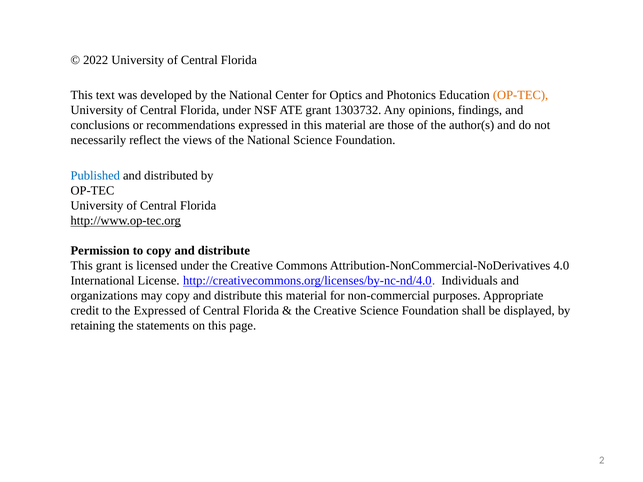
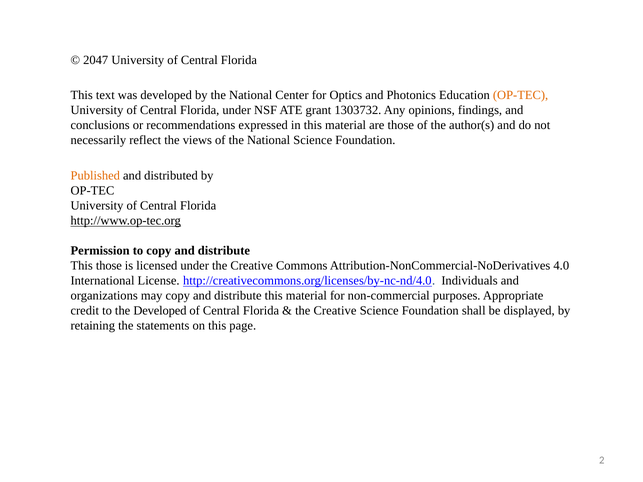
2022: 2022 -> 2047 (96, 60)
Published colour: blue -> orange (95, 176)
This grant: grant -> those (109, 266)
the Expressed: Expressed -> Developed (160, 311)
